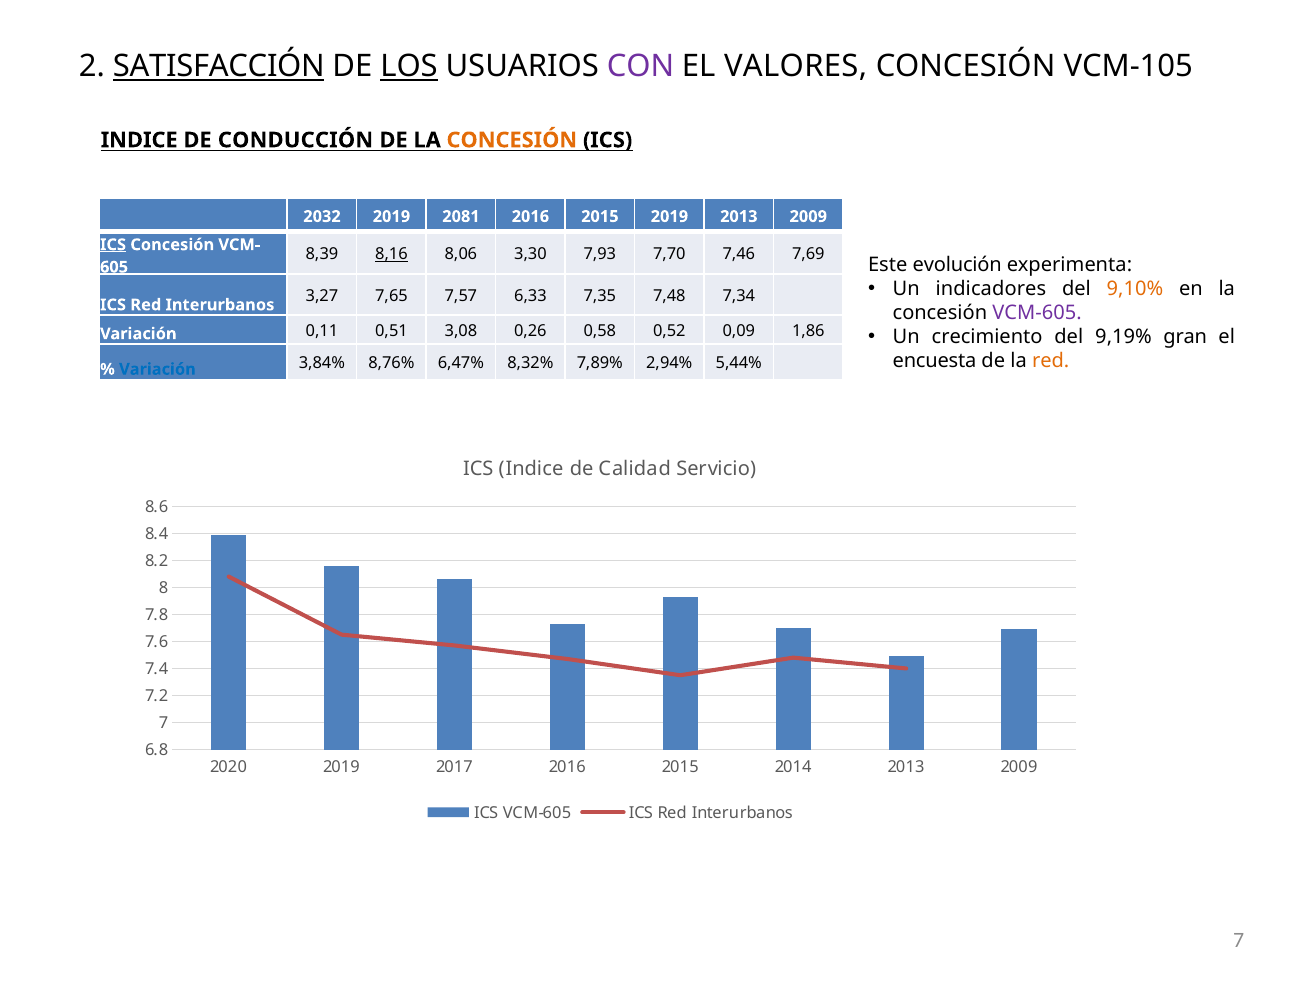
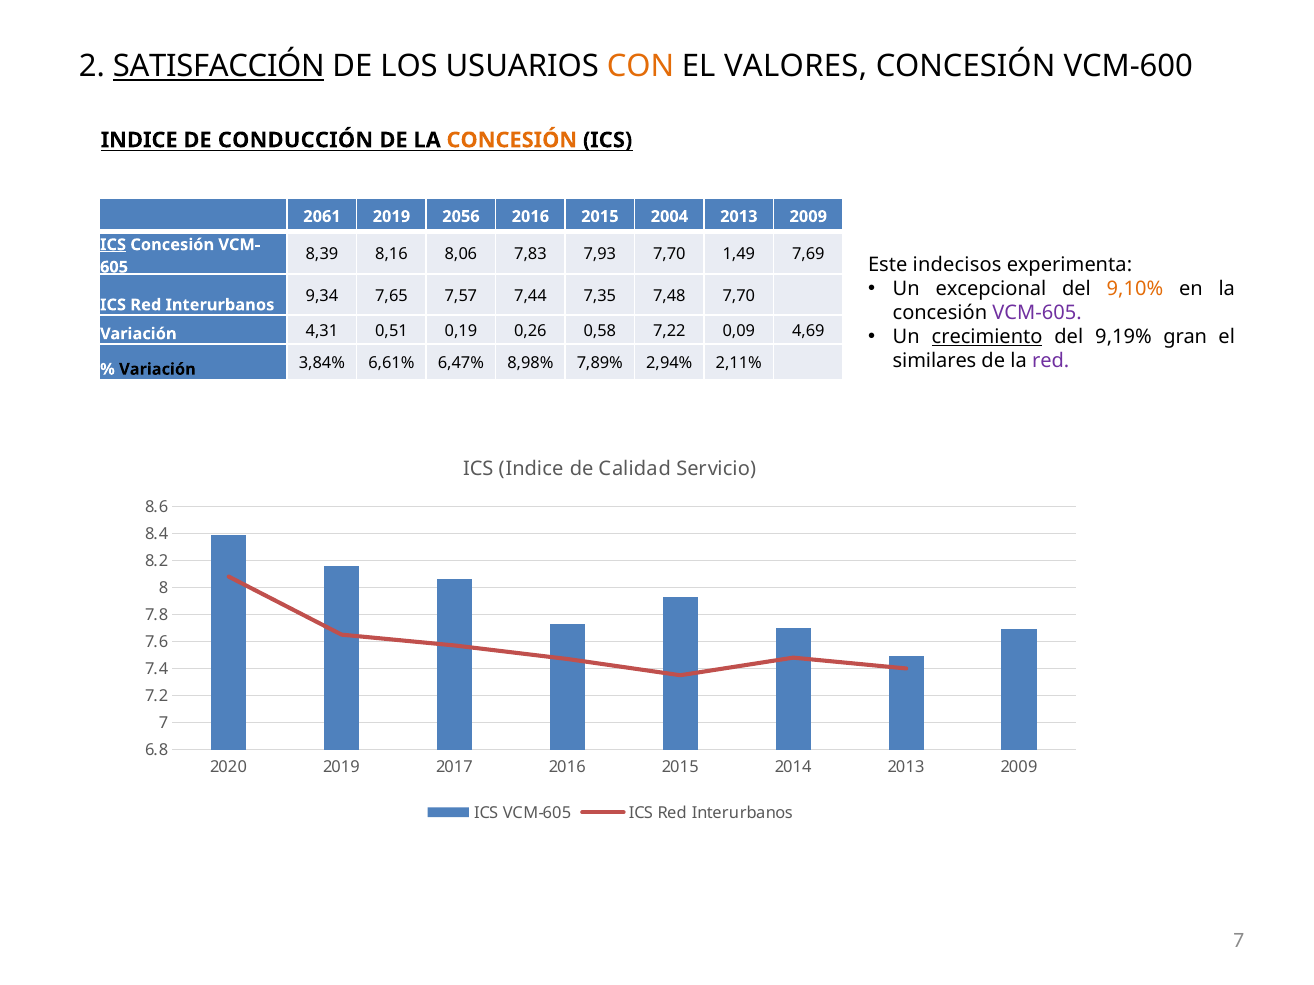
LOS underline: present -> none (409, 67)
CON colour: purple -> orange (641, 67)
VCM-105: VCM-105 -> VCM-600 (1128, 67)
2032: 2032 -> 2061 (322, 217)
2081: 2081 -> 2056 (461, 217)
2015 2019: 2019 -> 2004 (669, 217)
8,16 underline: present -> none (391, 254)
3,30: 3,30 -> 7,83 (530, 254)
7,46: 7,46 -> 1,49 (739, 254)
evolución: evolución -> indecisos (957, 265)
indicadores: indicadores -> excepcional (991, 289)
3,27: 3,27 -> 9,34 (322, 296)
6,33: 6,33 -> 7,44 (530, 296)
7,48 7,34: 7,34 -> 7,70 (739, 296)
crecimiento underline: none -> present (987, 337)
0,11: 0,11 -> 4,31 (322, 331)
3,08: 3,08 -> 0,19 (461, 331)
0,52: 0,52 -> 7,22 (669, 331)
1,86: 1,86 -> 4,69 (808, 331)
encuesta: encuesta -> similares (935, 361)
red colour: orange -> purple (1051, 361)
Variación colour: blue -> black (157, 369)
8,76%: 8,76% -> 6,61% (391, 363)
8,32%: 8,32% -> 8,98% (530, 363)
5,44%: 5,44% -> 2,11% (739, 363)
